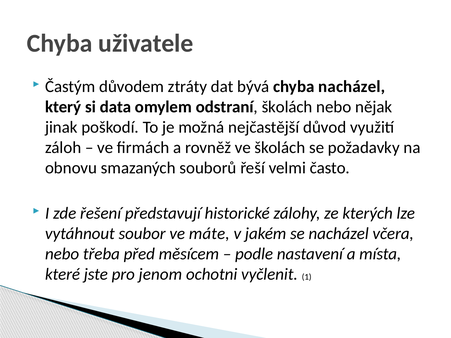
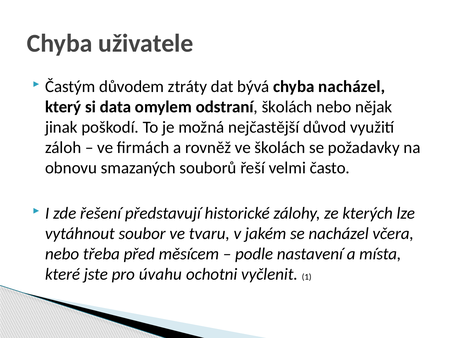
máte: máte -> tvaru (209, 234)
jenom: jenom -> úvahu (160, 274)
